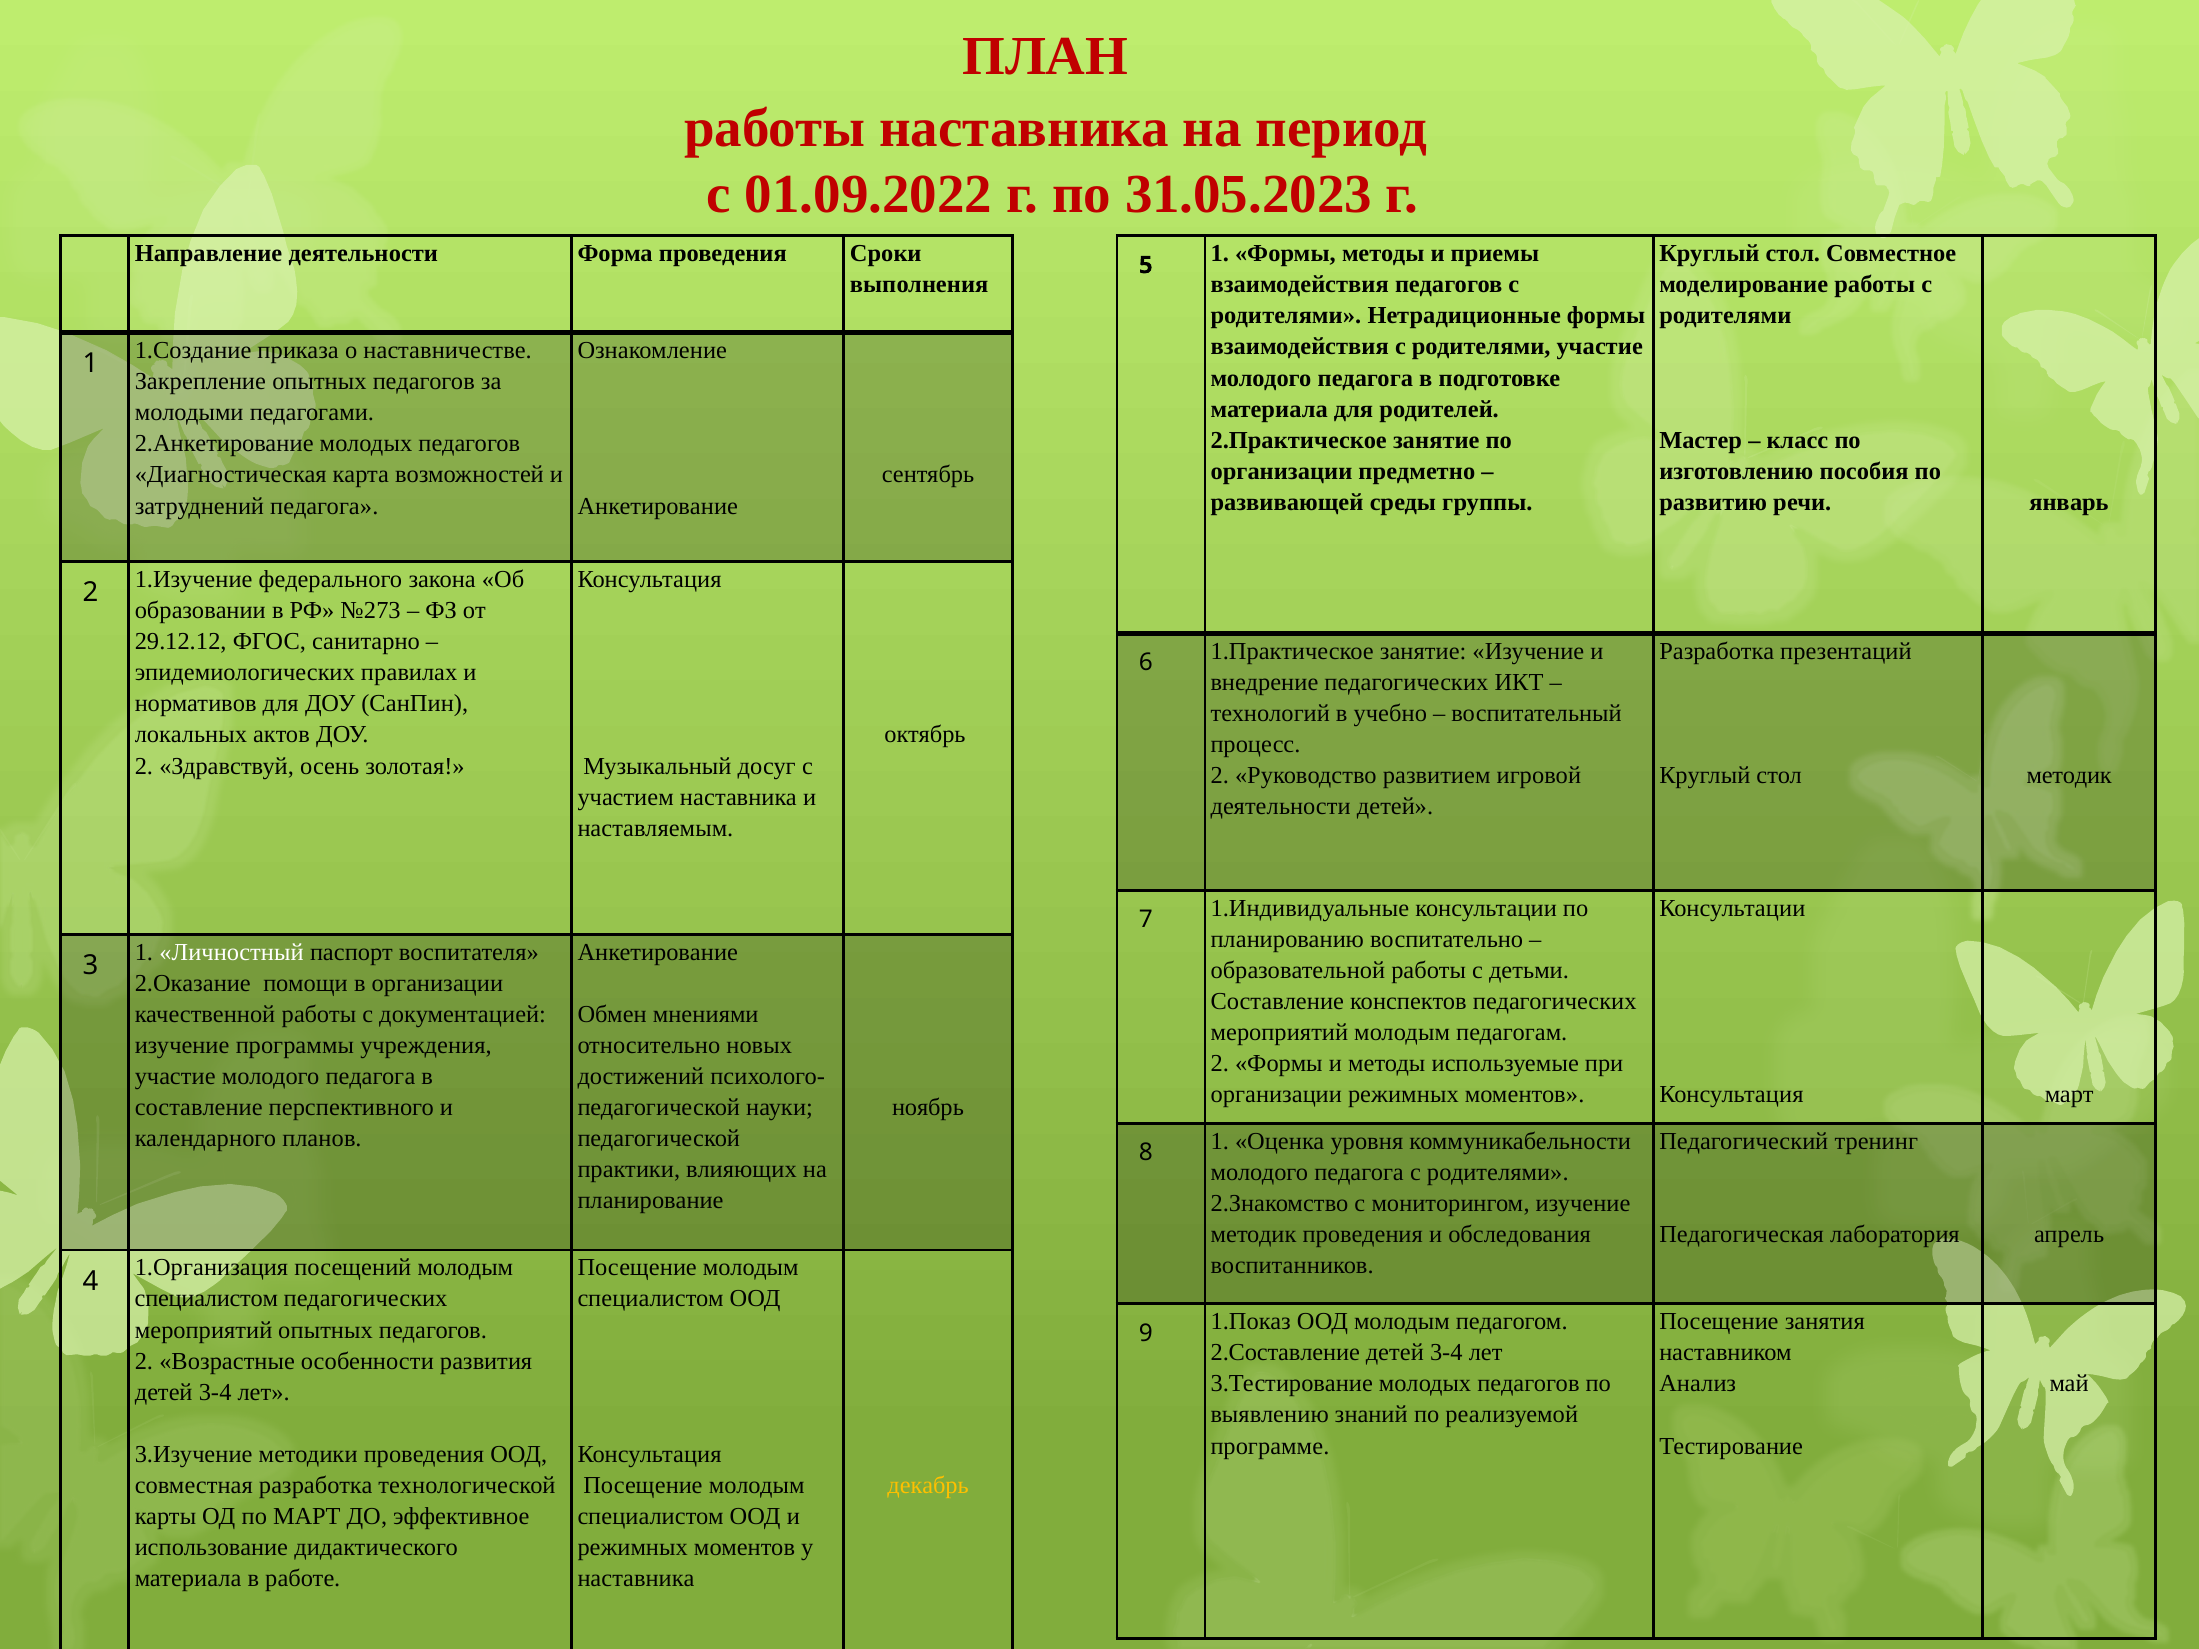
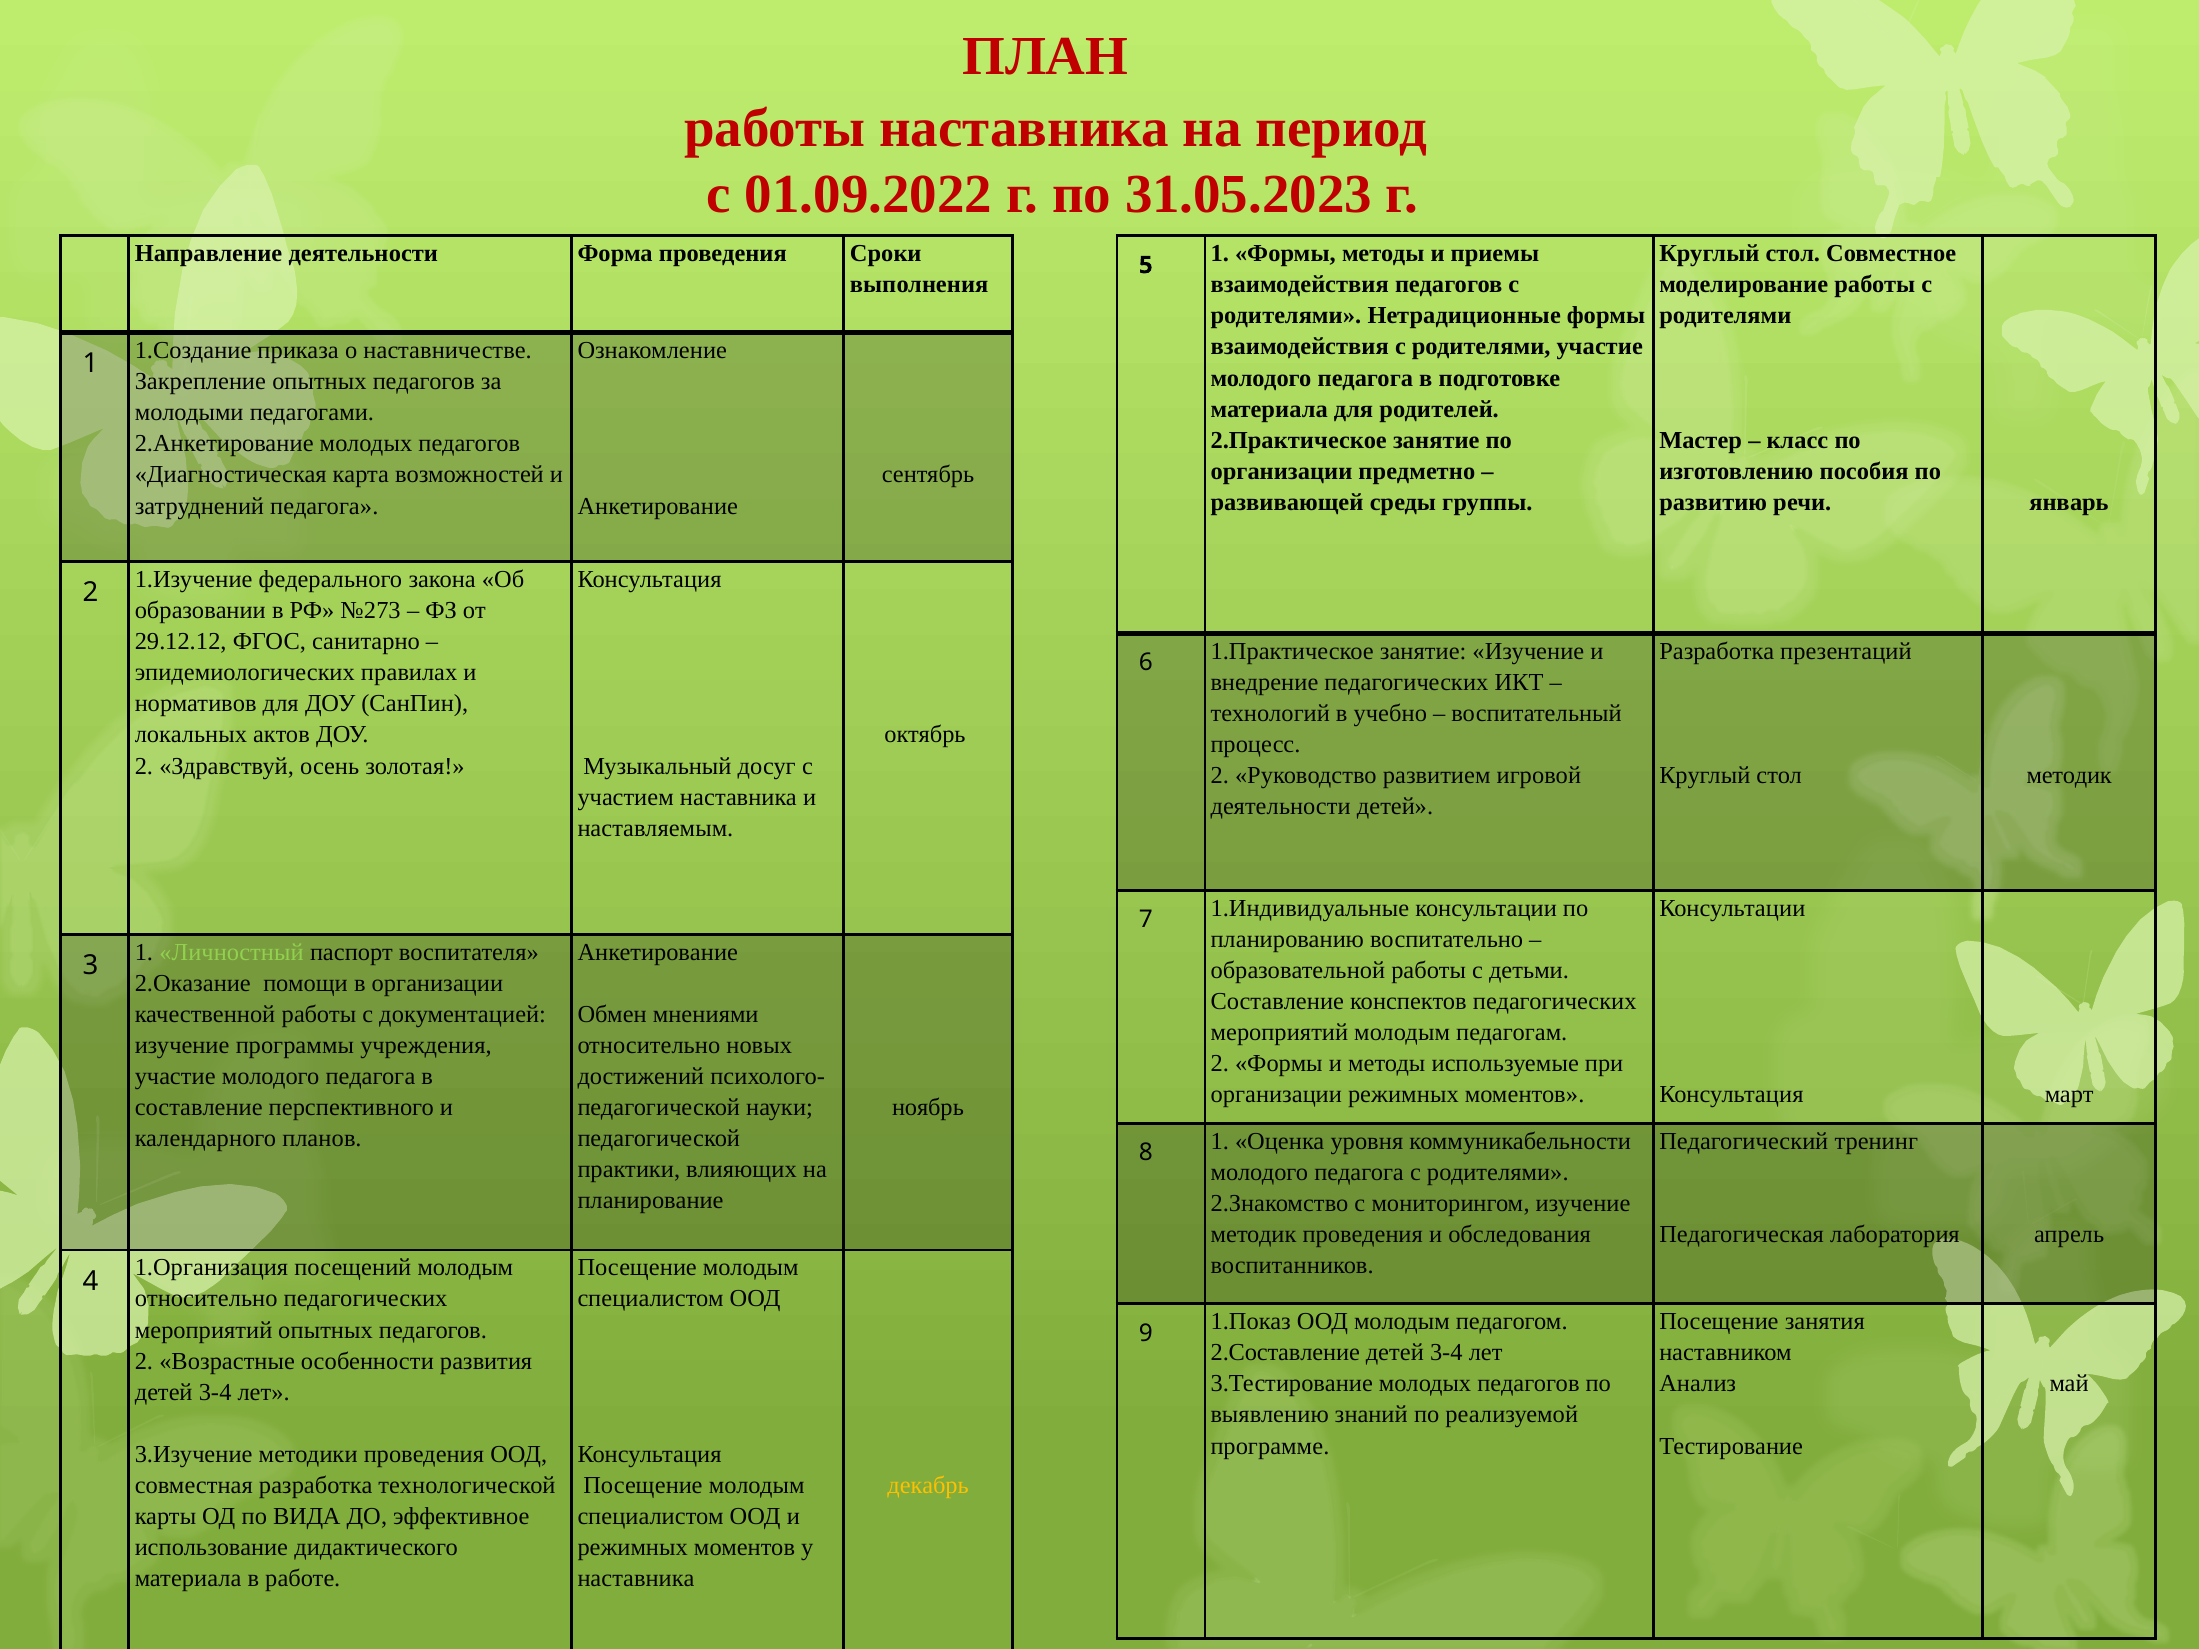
Личностный colour: white -> light green (232, 952)
специалистом: специалистом -> относительно (206, 1299)
по МАРТ: МАРТ -> ВИДА (307, 1517)
